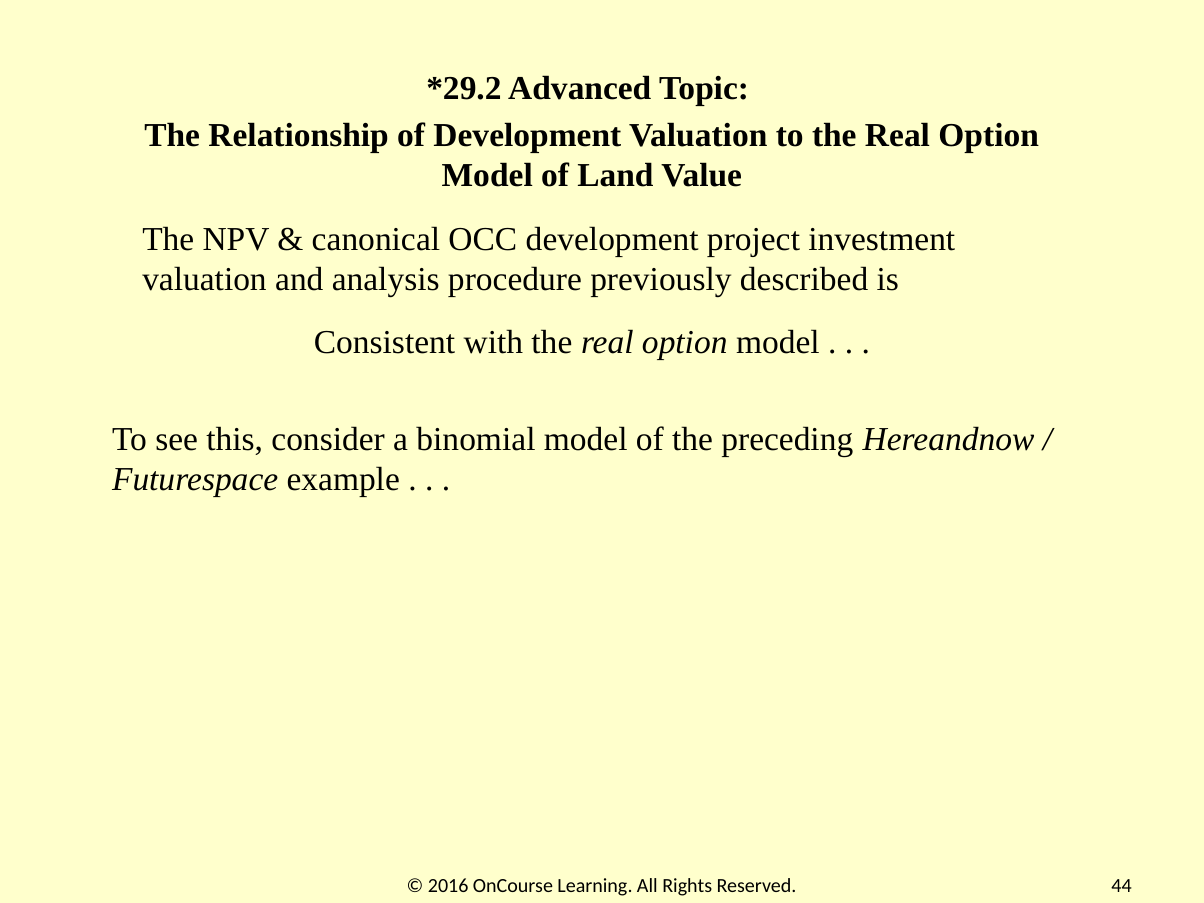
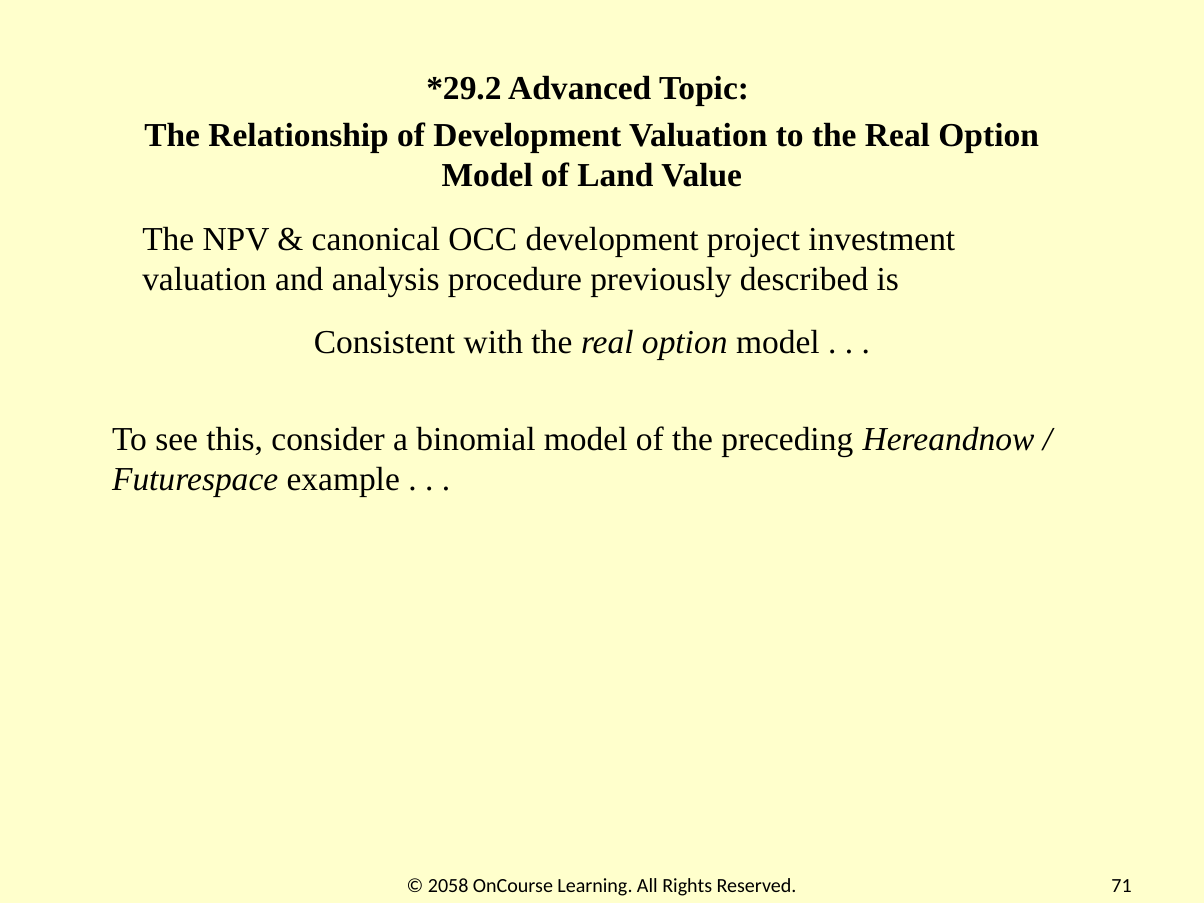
2016: 2016 -> 2058 (448, 886)
44: 44 -> 71 (1122, 886)
